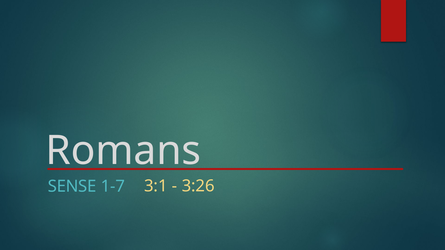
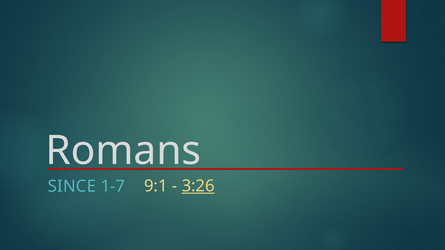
SENSE: SENSE -> SINCE (72, 187)
3:1: 3:1 -> 9:1 (156, 186)
3:26 underline: none -> present (198, 186)
